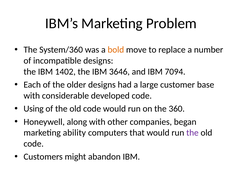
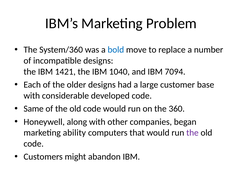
bold colour: orange -> blue (116, 50)
1402: 1402 -> 1421 (65, 71)
3646: 3646 -> 1040 (119, 71)
Using: Using -> Same (34, 108)
